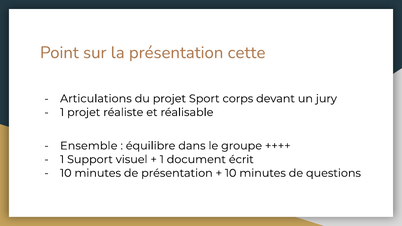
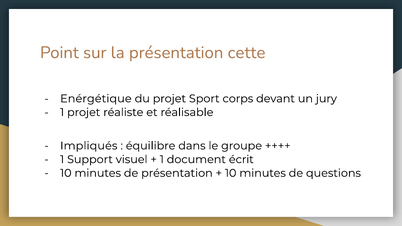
Articulations: Articulations -> Enérgétique (96, 99)
Ensemble: Ensemble -> Impliqués (89, 146)
